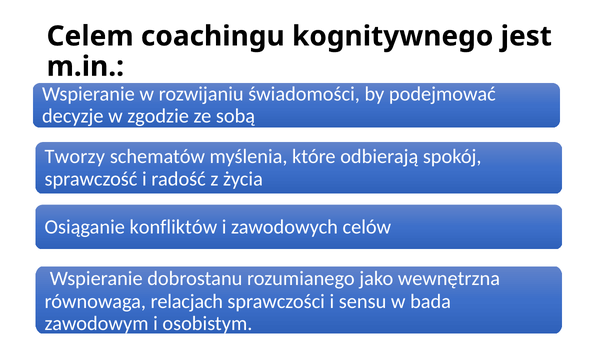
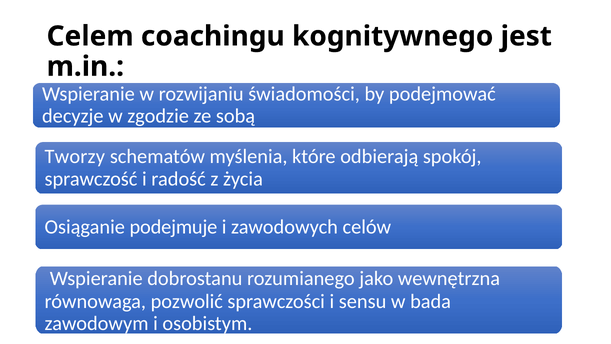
konfliktów: konfliktów -> podejmuje (173, 227)
relacjach: relacjach -> pozwolić (187, 301)
